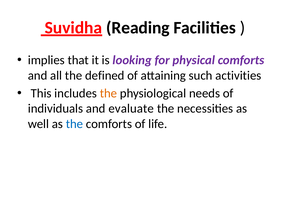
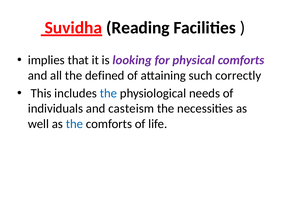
activities: activities -> correctly (238, 75)
the colour: orange -> blue (108, 93)
evaluate: evaluate -> casteism (131, 108)
